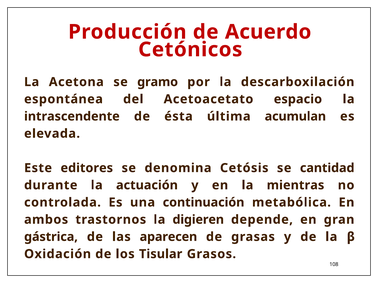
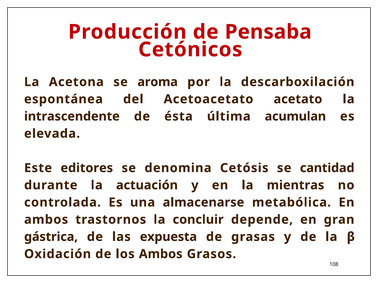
Acuerdo: Acuerdo -> Pensaba (268, 32)
gramo: gramo -> aroma (158, 82)
espacio: espacio -> acetato (298, 99)
continuación: continuación -> almacenarse (203, 203)
digieren: digieren -> concluir (198, 220)
aparecen: aparecen -> expuesta (168, 237)
los Tisular: Tisular -> Ambos (161, 254)
